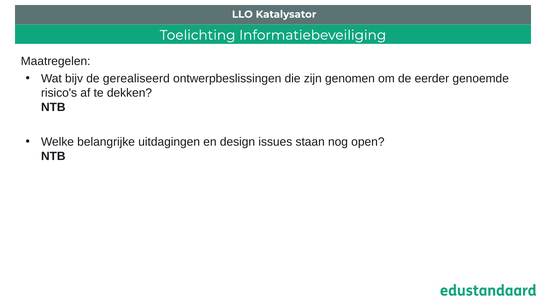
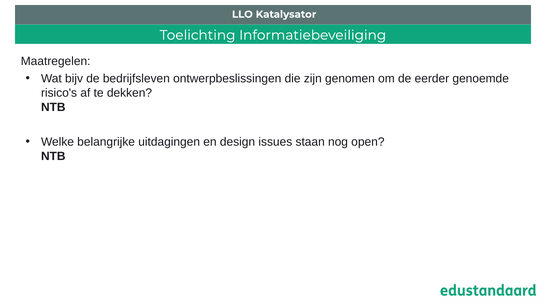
gerealiseerd: gerealiseerd -> bedrijfsleven (136, 79)
